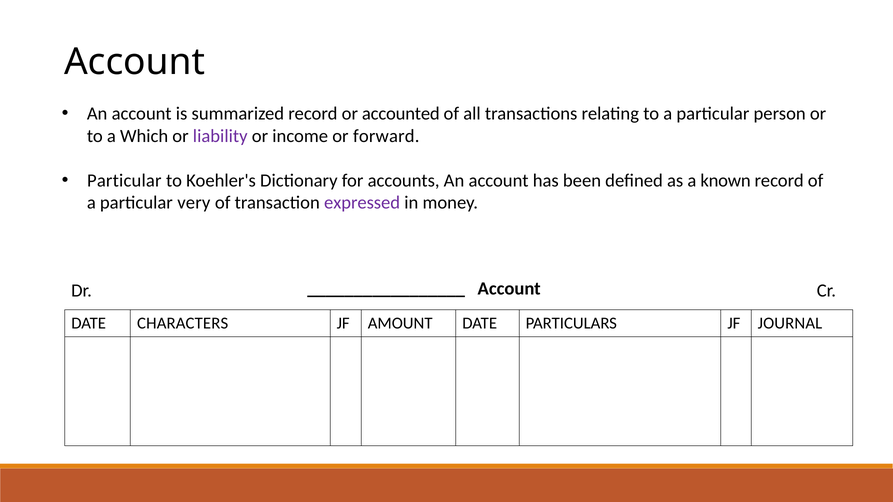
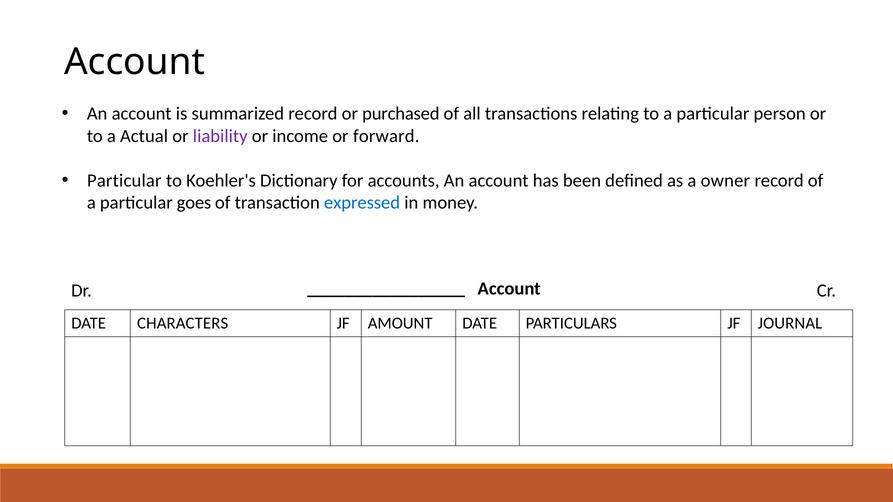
accounted: accounted -> purchased (401, 114)
Which: Which -> Actual (144, 136)
known: known -> owner (725, 181)
very: very -> goes (194, 203)
expressed colour: purple -> blue (362, 203)
